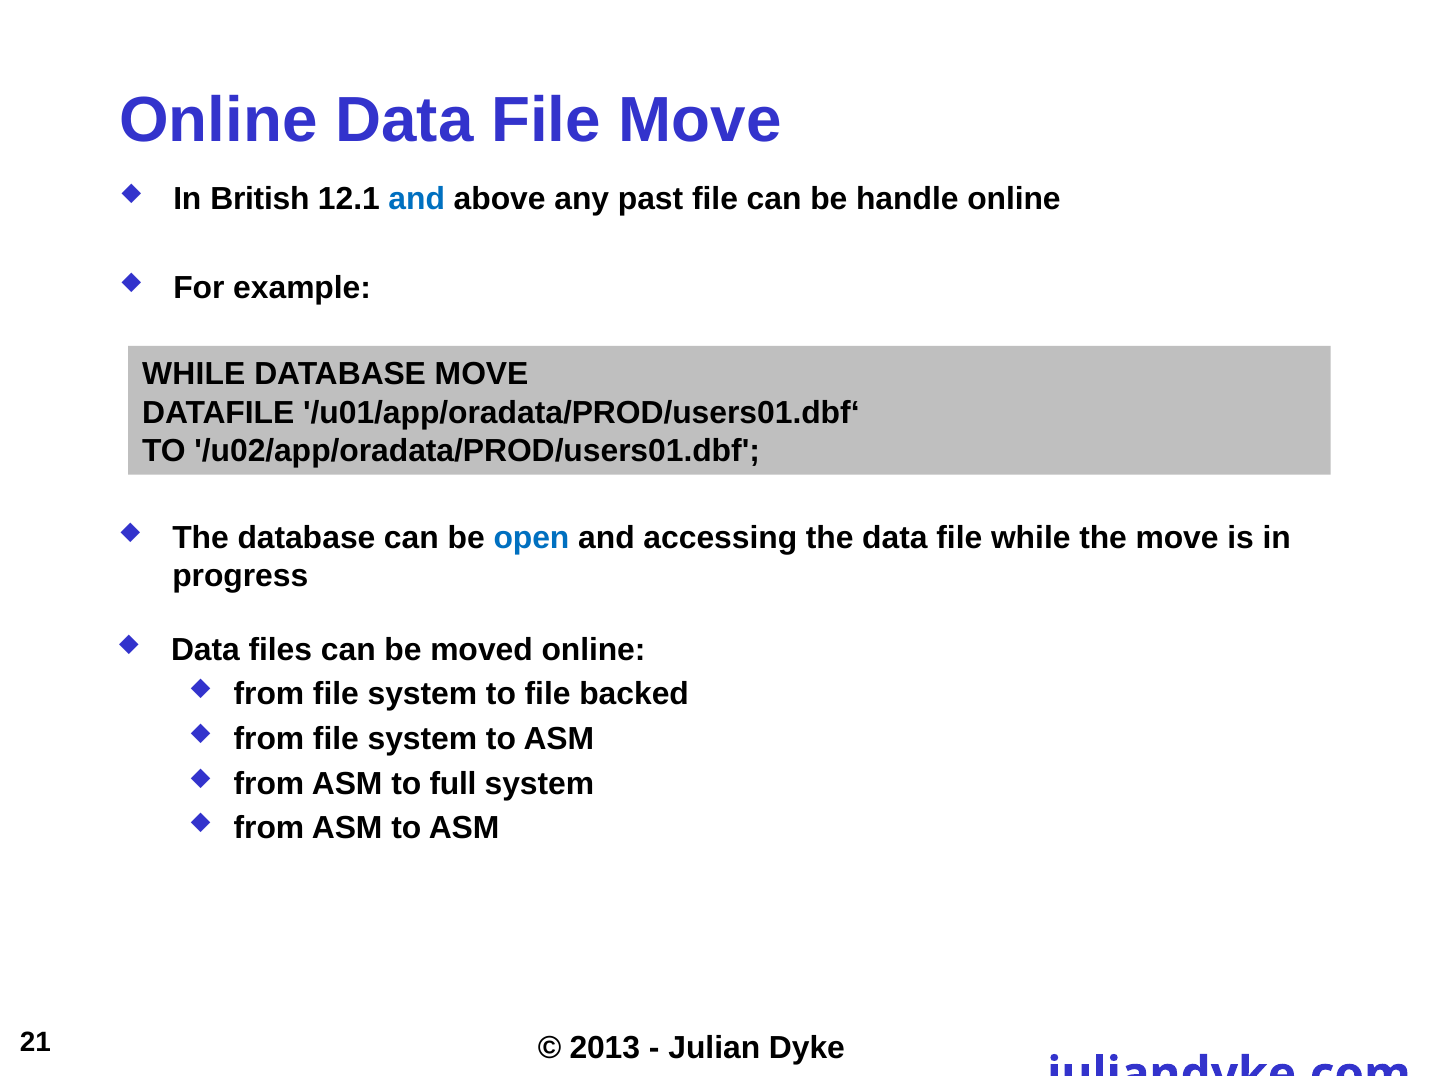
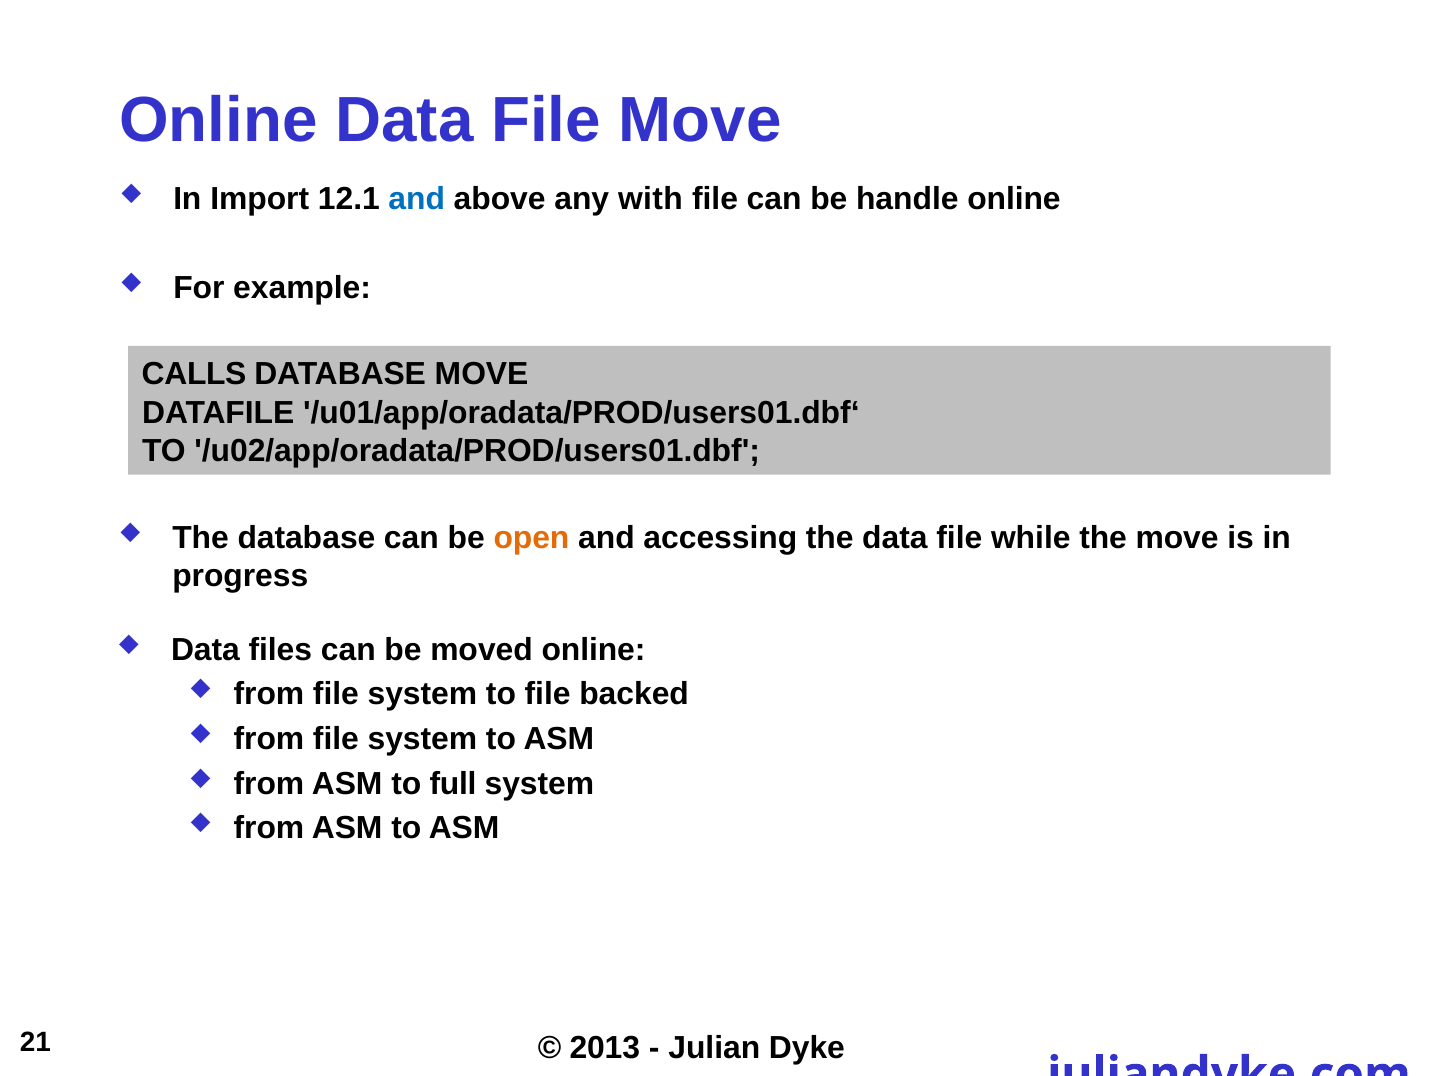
British: British -> Import (260, 199)
past: past -> with (650, 199)
WHILE: WHILE -> CALLS (194, 374)
open colour: blue -> orange (531, 538)
